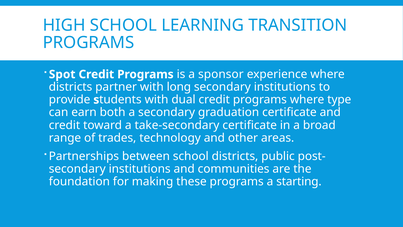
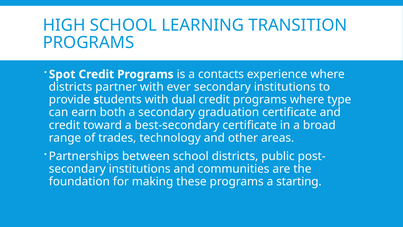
sponsor: sponsor -> contacts (221, 74)
long: long -> ever (179, 87)
take-secondary: take-secondary -> best-secondary (177, 125)
